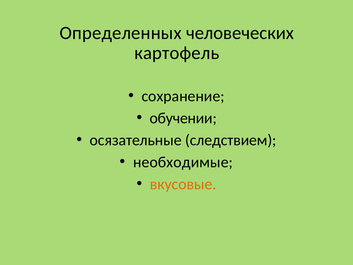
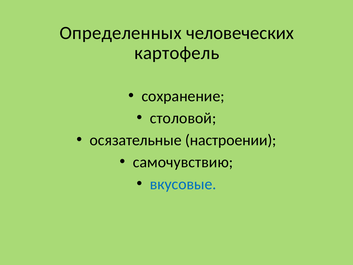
обучении: обучении -> столовой (183, 118)
следствием: следствием -> настроении (231, 140)
необходимые: необходимые -> самочувствию (183, 162)
вкусовые colour: orange -> blue (183, 184)
